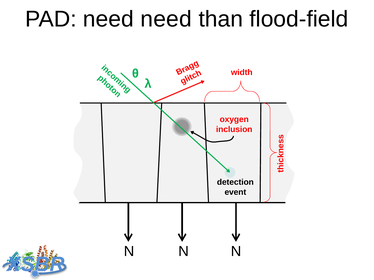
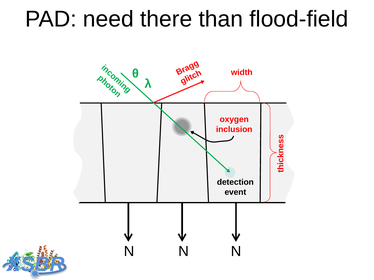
need need: need -> there (166, 19)
